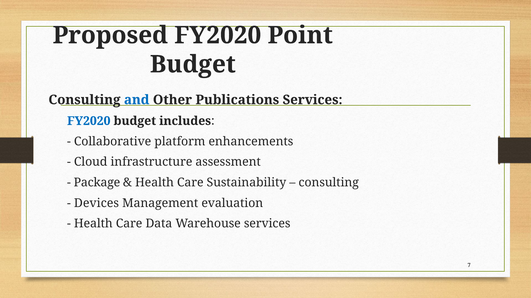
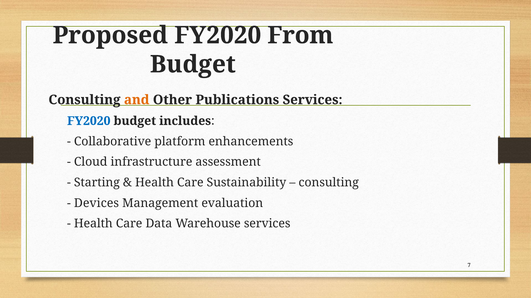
Point: Point -> From (300, 35)
and colour: blue -> orange (137, 100)
Package: Package -> Starting (97, 183)
